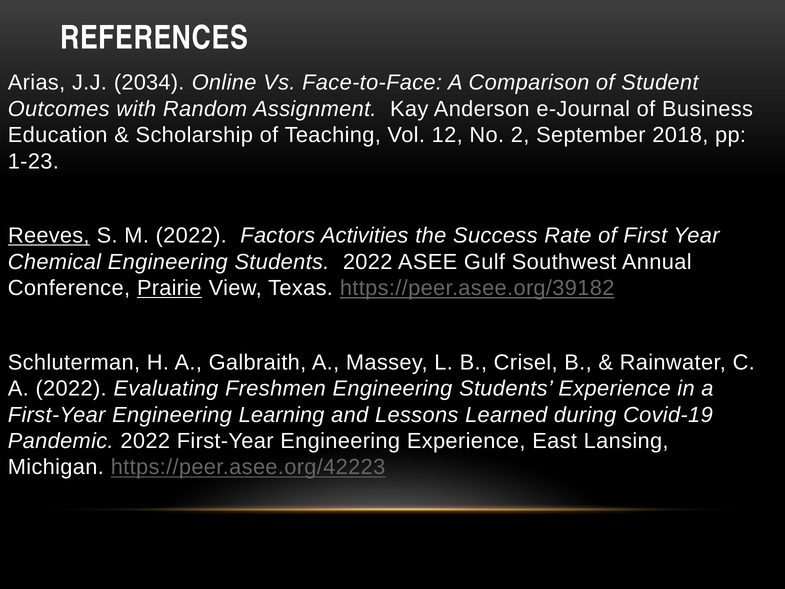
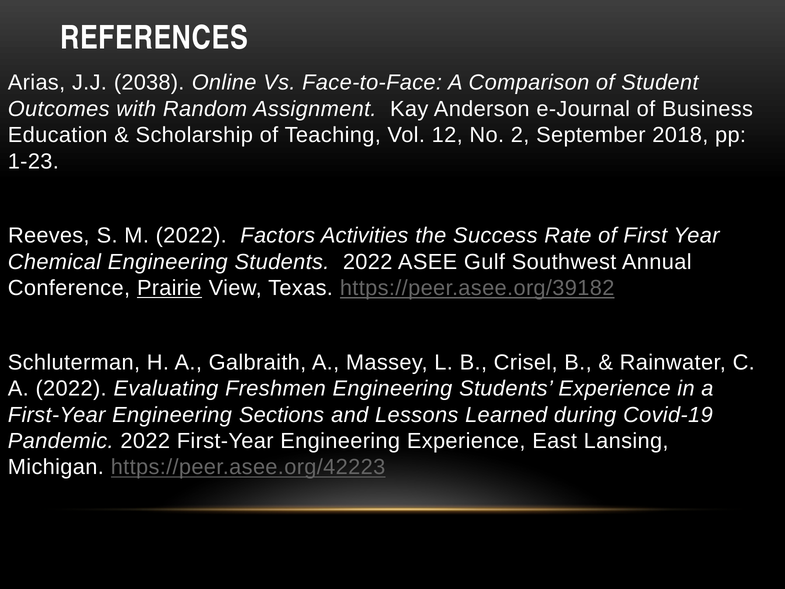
2034: 2034 -> 2038 (149, 83)
Reeves underline: present -> none (49, 236)
Learning: Learning -> Sections (281, 415)
